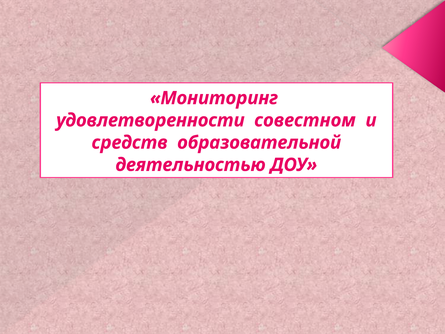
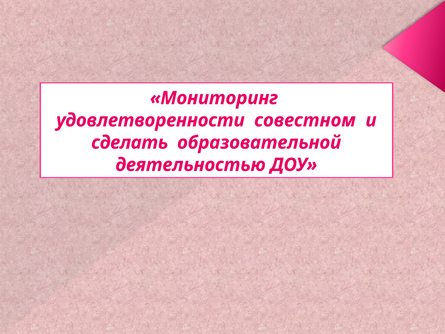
средств: средств -> сделать (130, 142)
